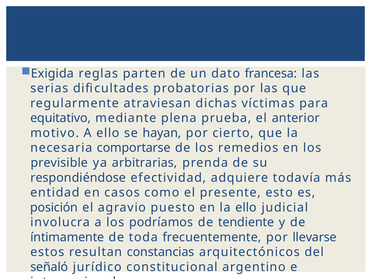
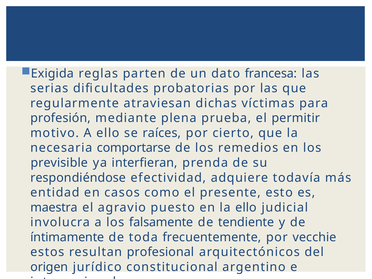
equitativo: equitativo -> profesión (61, 118)
anterior: anterior -> permitir (296, 118)
hayan: hayan -> raíces (162, 133)
arbitrarias: arbitrarias -> interfieran (145, 163)
posición: posición -> maestra (54, 207)
podríamos: podríamos -> falsamente (161, 222)
llevarse: llevarse -> vecchie (315, 237)
constancias: constancias -> profesional (161, 252)
señaló: señaló -> origen (49, 267)
